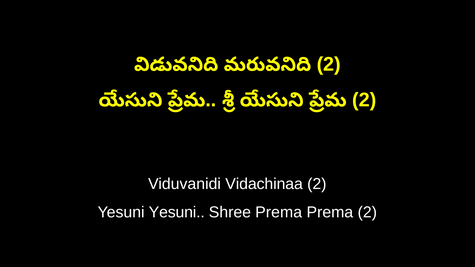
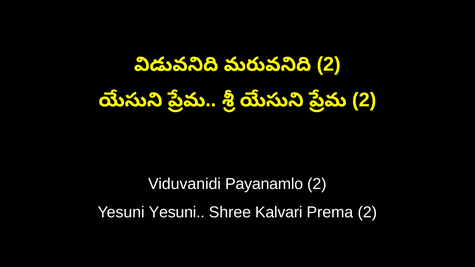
Vidachinaa: Vidachinaa -> Payanamlo (264, 184)
Shree Prema: Prema -> Kalvari (279, 212)
